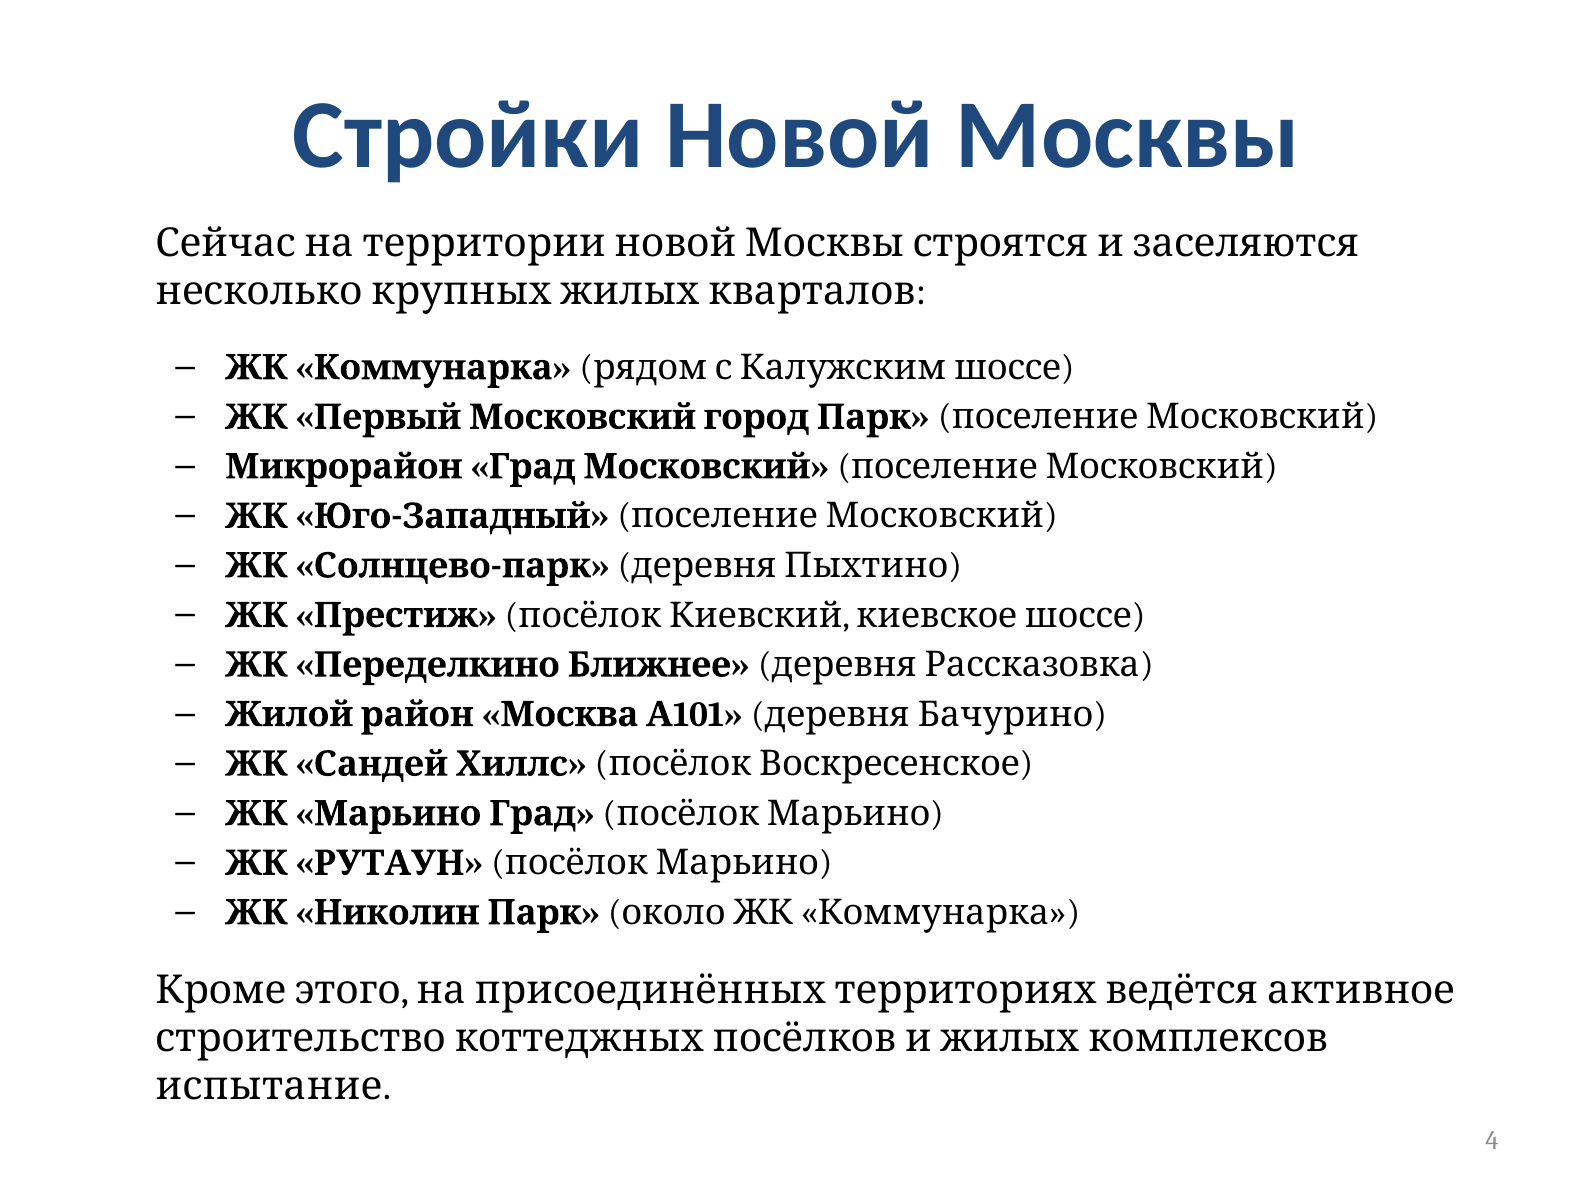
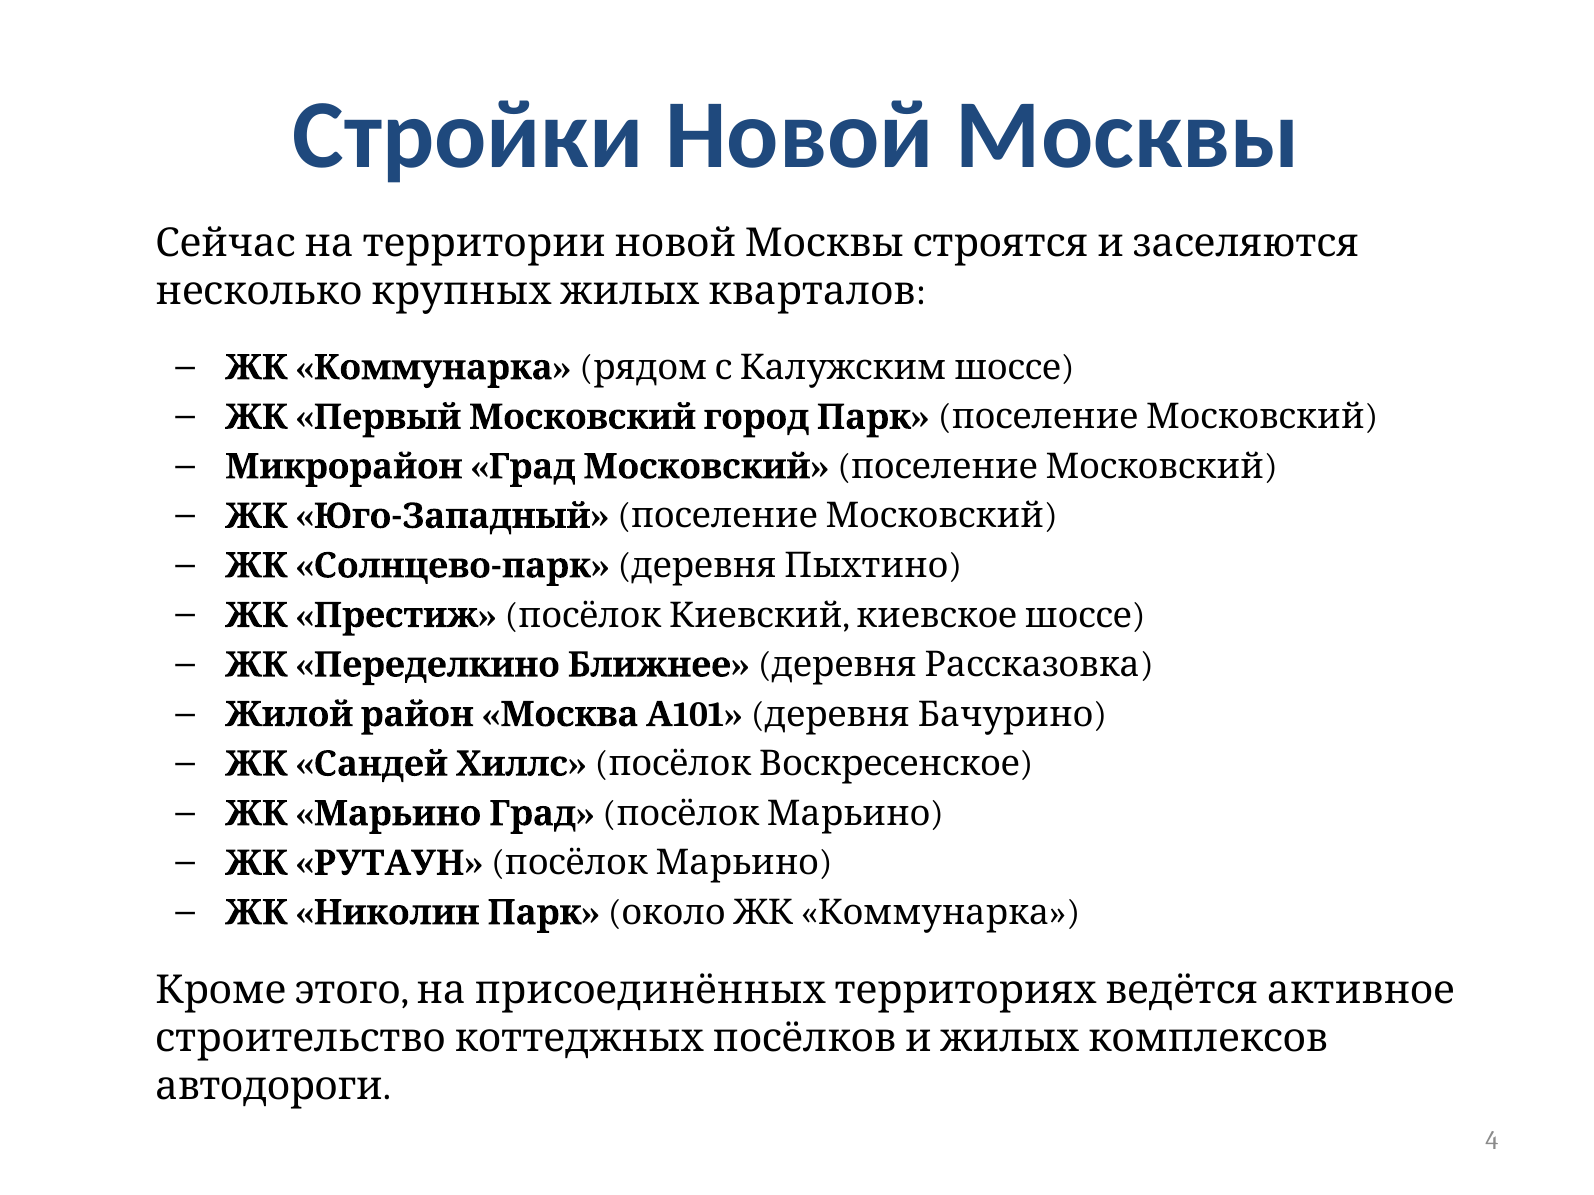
испытание: испытание -> автодороги (269, 1087)
